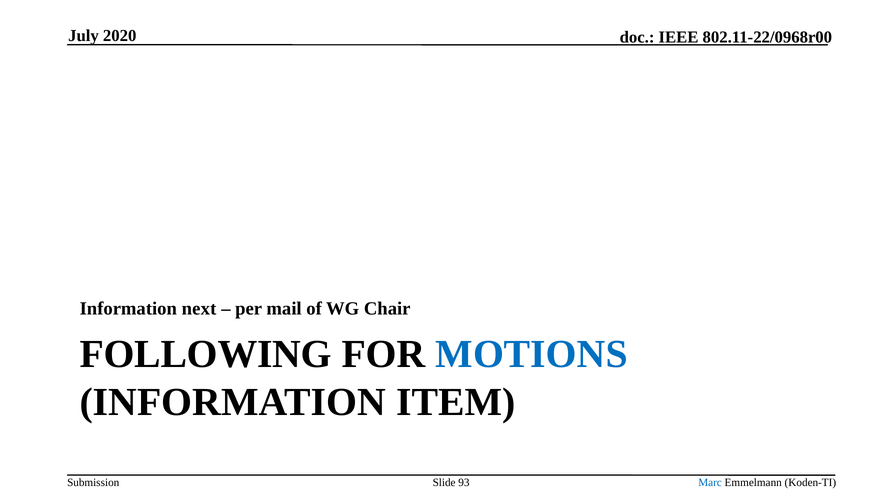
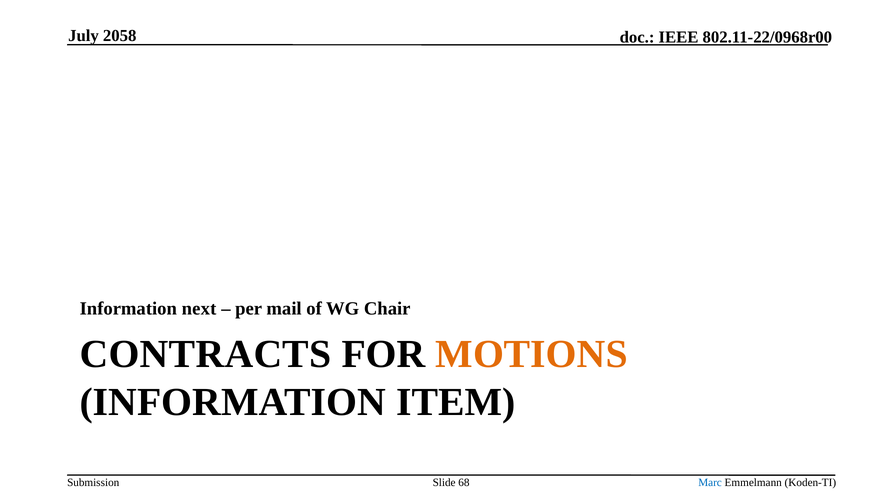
2020: 2020 -> 2058 (120, 36)
FOLLOWING: FOLLOWING -> CONTRACTS (206, 355)
MOTIONS colour: blue -> orange (532, 355)
93: 93 -> 68 (464, 483)
